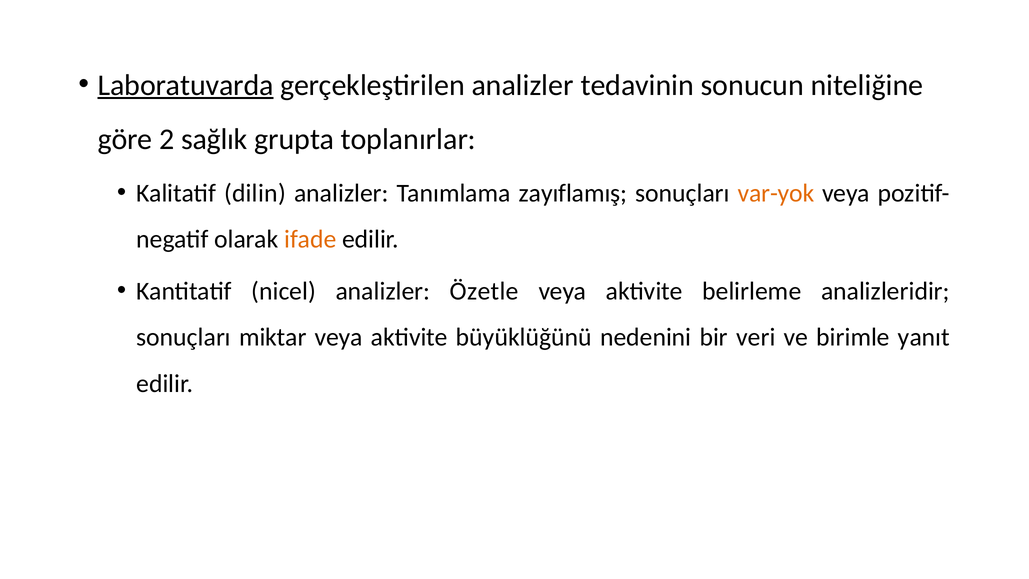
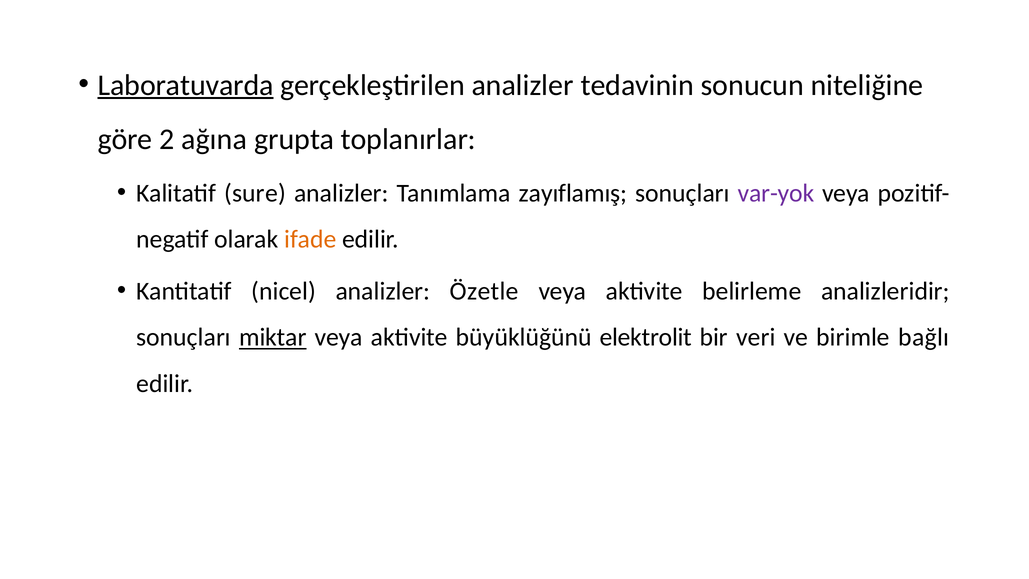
sağlık: sağlık -> ağına (214, 139)
dilin: dilin -> sure (255, 193)
var-yok colour: orange -> purple (776, 193)
miktar underline: none -> present (273, 337)
nedenini: nedenini -> elektrolit (646, 337)
yanıt: yanıt -> bağlı (924, 337)
